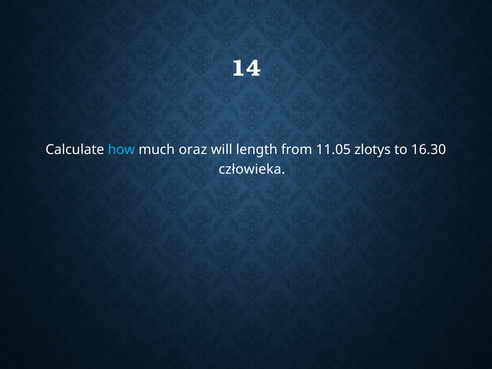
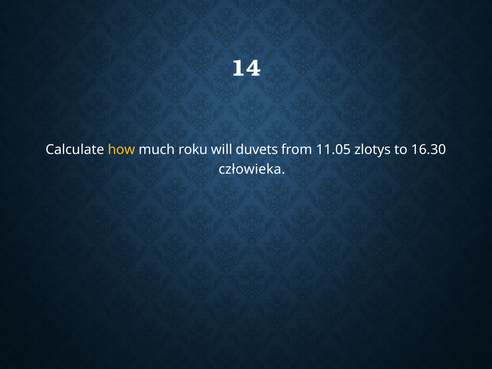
how colour: light blue -> yellow (121, 150)
oraz: oraz -> roku (193, 150)
length: length -> duvets (257, 150)
